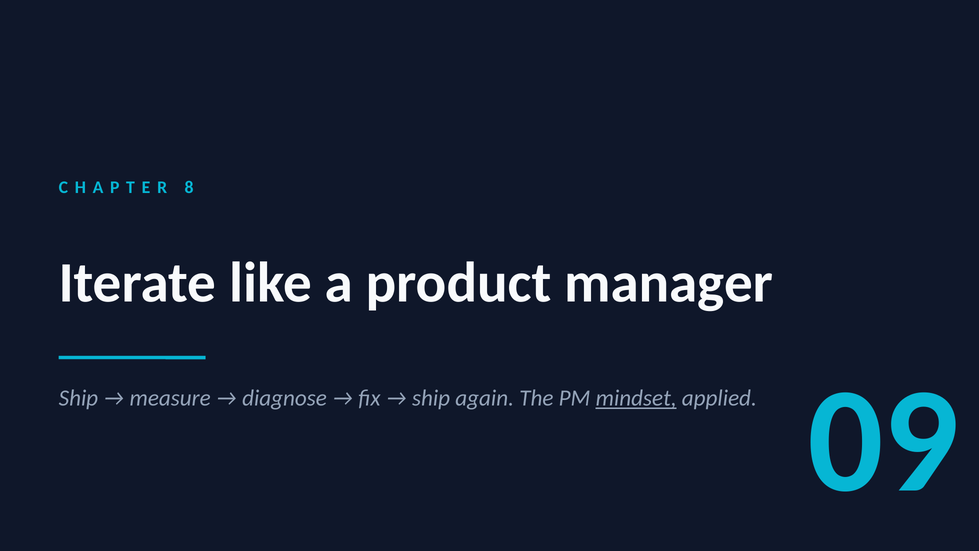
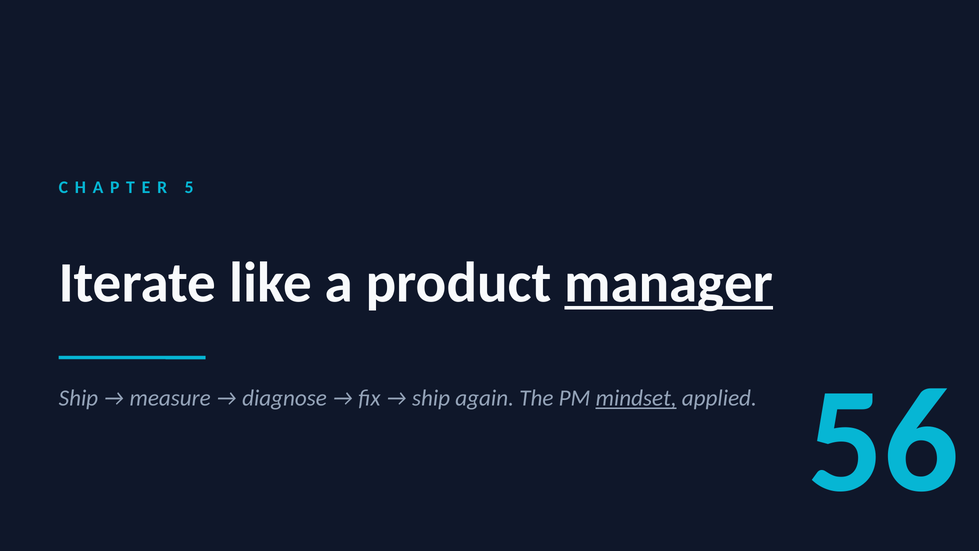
8: 8 -> 5 (189, 187)
manager underline: none -> present (669, 283)
09: 09 -> 56 (883, 441)
